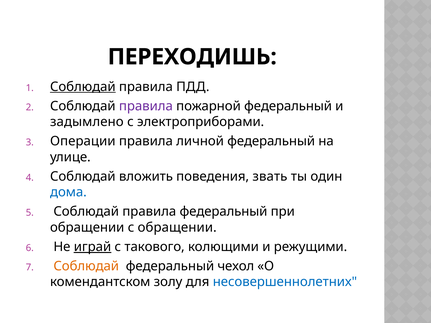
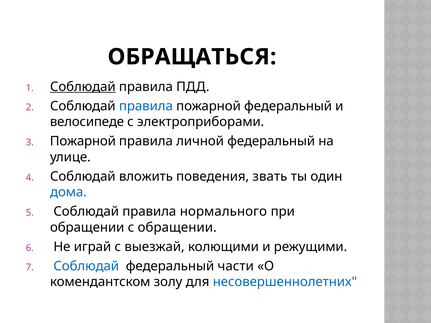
ПЕРЕХОДИШЬ: ПЕРЕХОДИШЬ -> ОБРАЩАТЬСЯ (192, 57)
правила colour: purple -> blue (146, 106)
задымлено: задымлено -> велосипеде (87, 122)
Операции: Операции -> Пожарной (83, 141)
правила федеральный: федеральный -> нормального (223, 212)
играй underline: present -> none (92, 247)
такового: такового -> выезжай (155, 247)
Соблюдай colour: orange -> blue (86, 266)
чехол: чехол -> части (236, 266)
